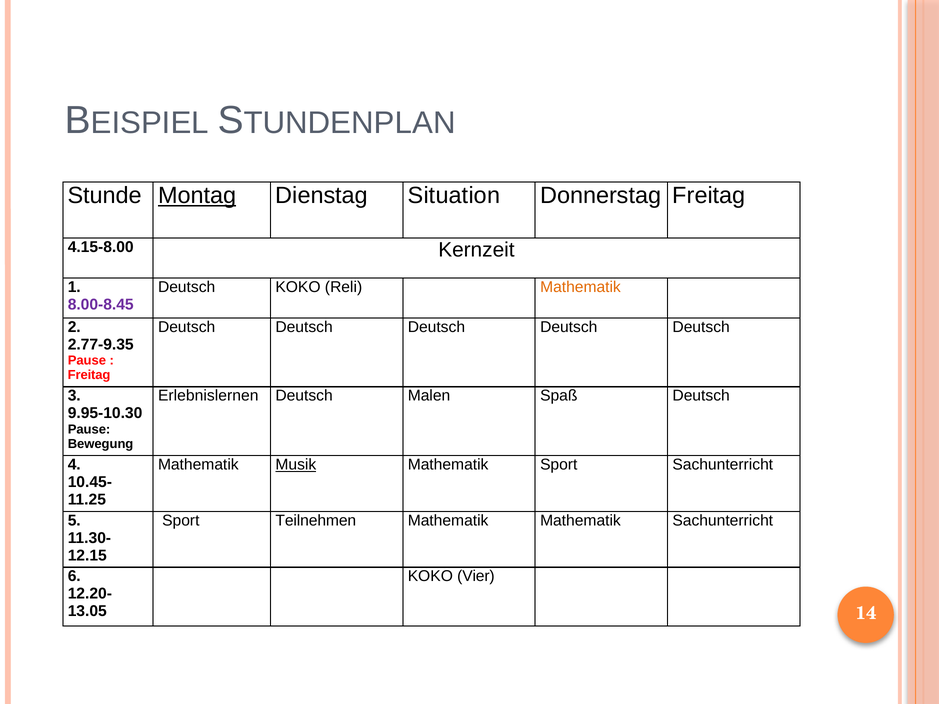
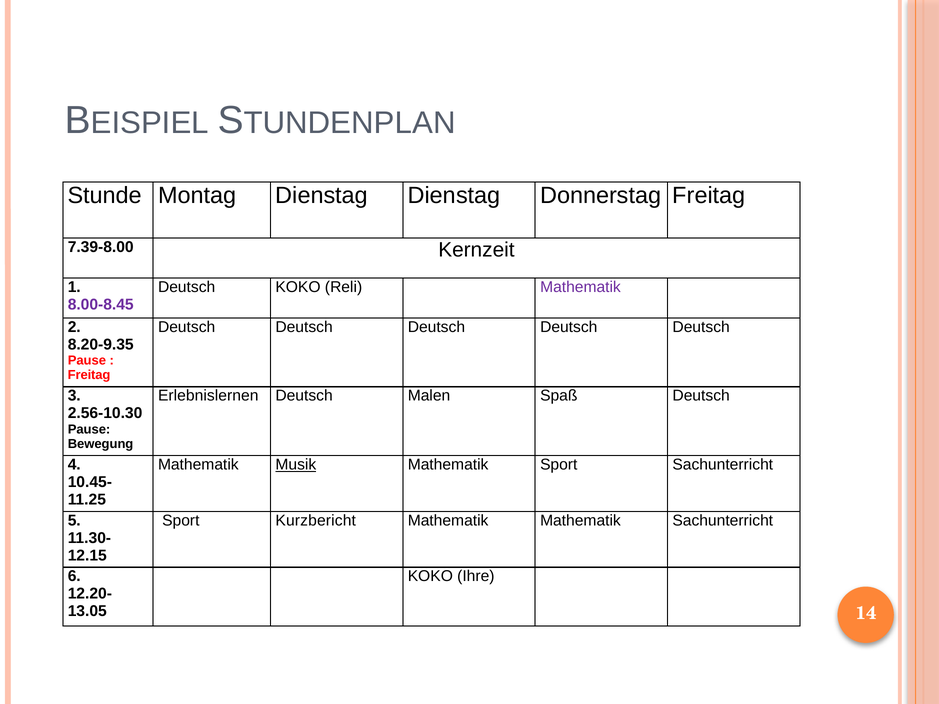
Montag underline: present -> none (197, 196)
Dienstag Situation: Situation -> Dienstag (454, 196)
4.15-8.00: 4.15-8.00 -> 7.39-8.00 (101, 247)
Mathematik colour: orange -> purple (580, 287)
2.77-9.35: 2.77-9.35 -> 8.20-9.35 (101, 345)
9.95-10.30: 9.95-10.30 -> 2.56-10.30 (105, 413)
Teilnehmen: Teilnehmen -> Kurzbericht (316, 521)
Vier: Vier -> Ihre (476, 577)
